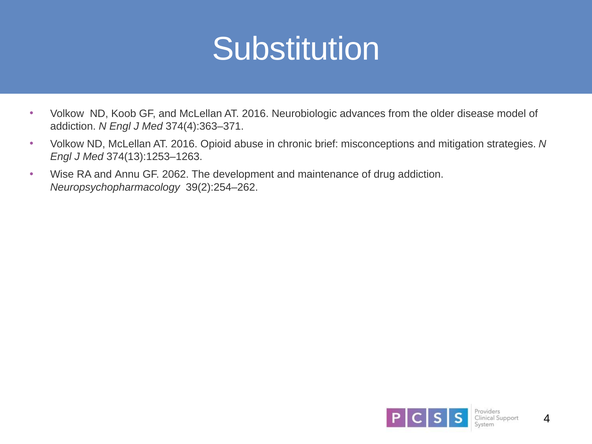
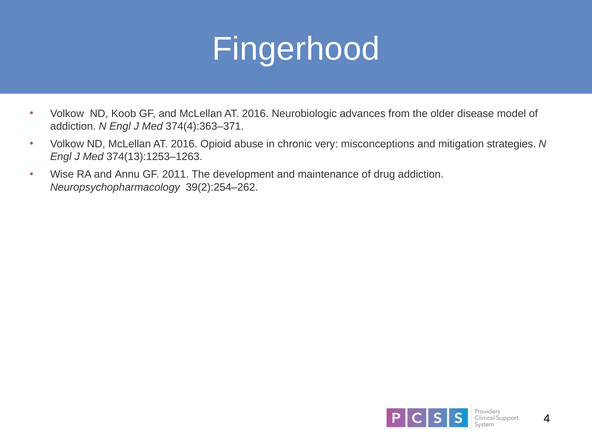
Substitution: Substitution -> Fingerhood (296, 49)
brief: brief -> very (326, 144)
2062: 2062 -> 2011 (176, 174)
